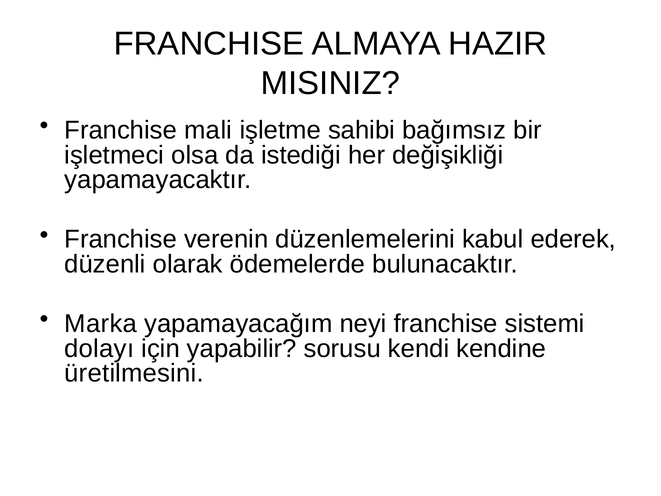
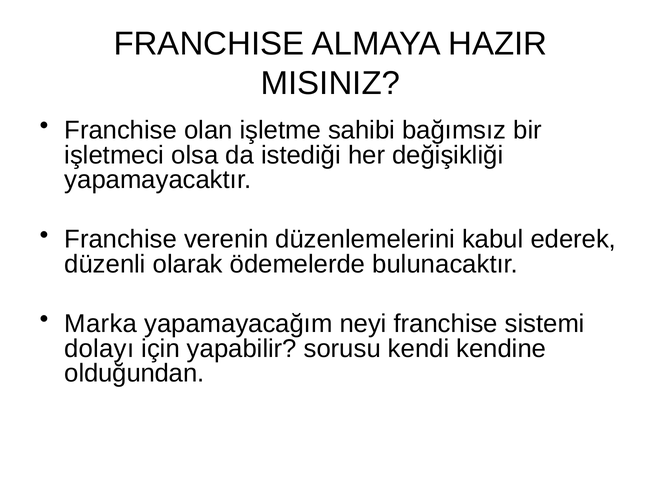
mali: mali -> olan (208, 130)
üretilmesini: üretilmesini -> olduğundan (134, 373)
